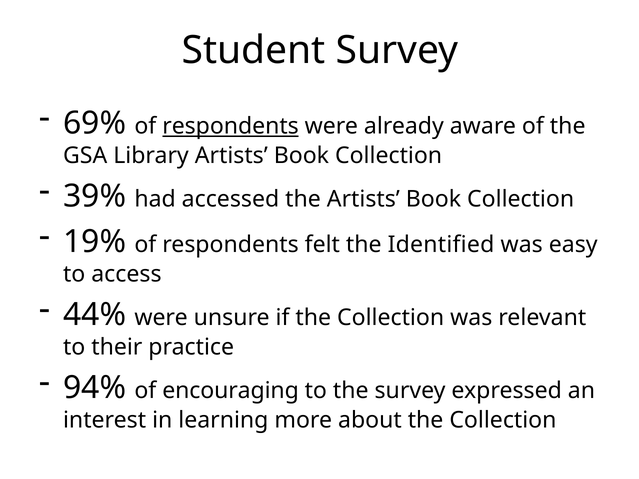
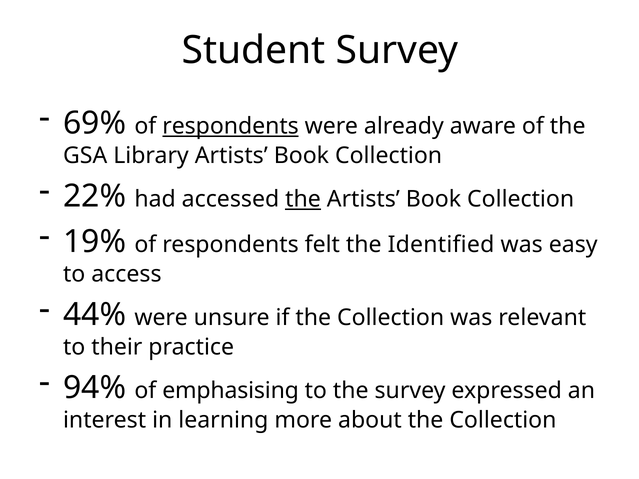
39%: 39% -> 22% (95, 196)
the underline: none -> present (303, 199)
encouraging: encouraging -> emphasising (231, 391)
